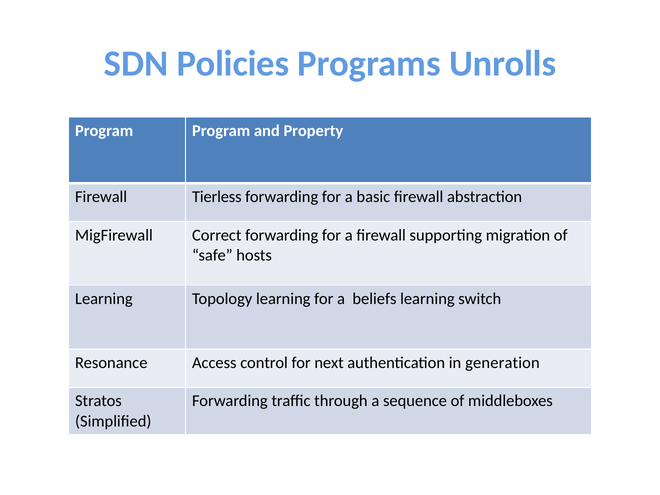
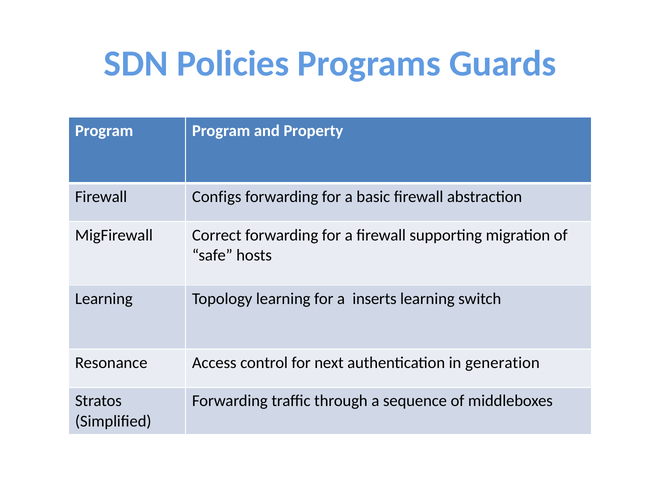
Unrolls: Unrolls -> Guards (503, 64)
Tierless: Tierless -> Configs (217, 197)
beliefs: beliefs -> inserts (375, 299)
